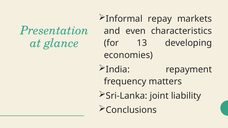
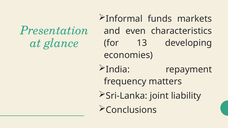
repay: repay -> funds (160, 19)
